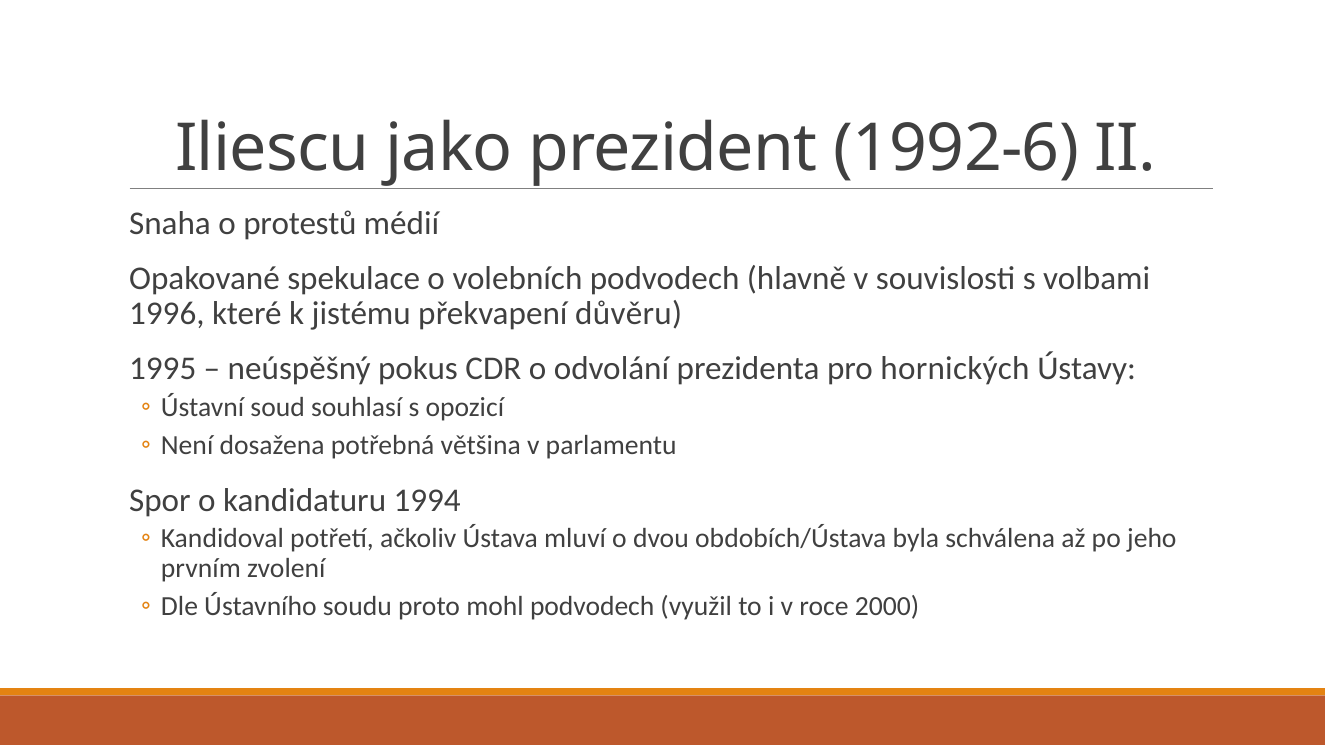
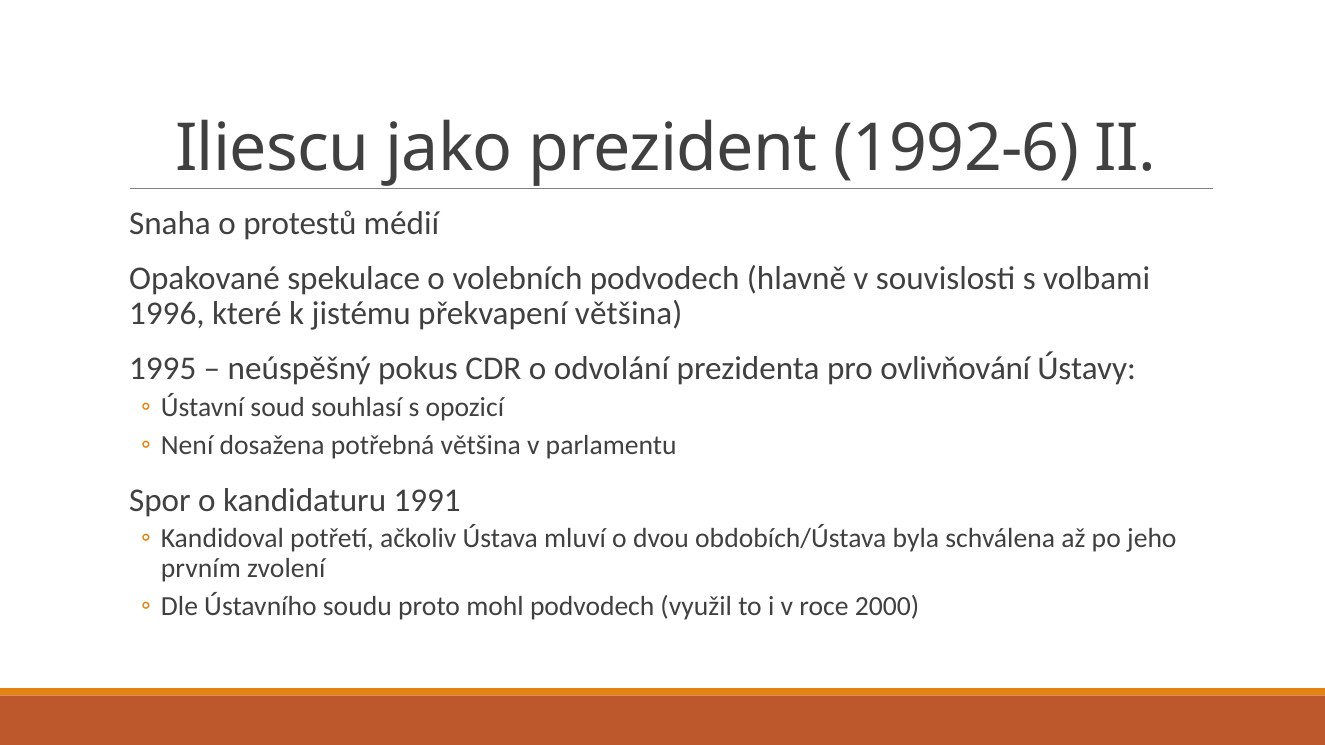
překvapení důvěru: důvěru -> většina (629, 314)
hornických: hornických -> ovlivňování (955, 369)
1994: 1994 -> 1991 (427, 501)
